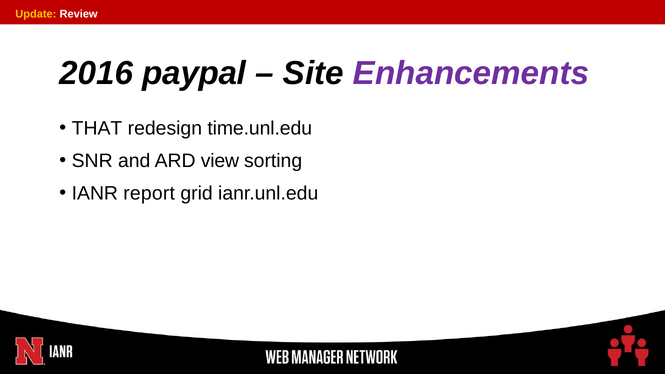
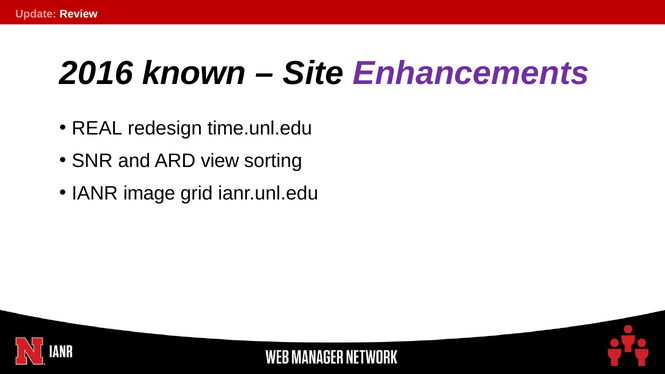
Update colour: yellow -> pink (36, 14)
paypal: paypal -> known (194, 73)
THAT: THAT -> REAL (97, 128)
report: report -> image (149, 193)
